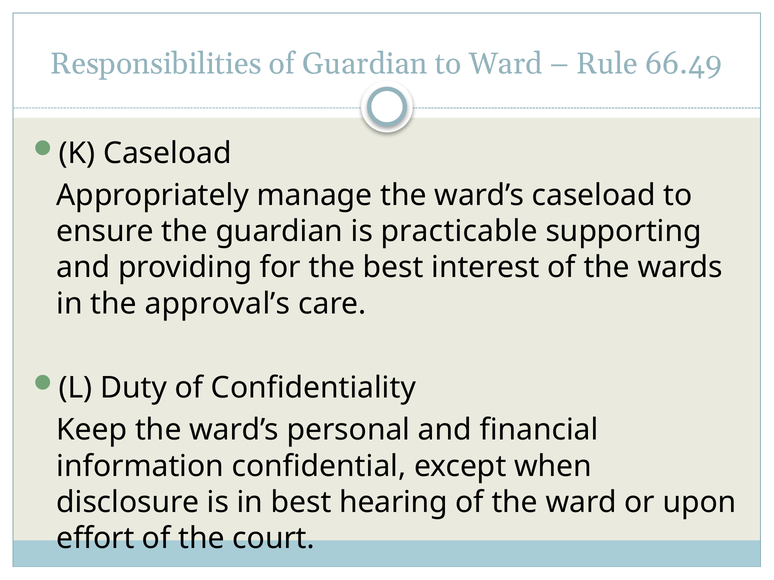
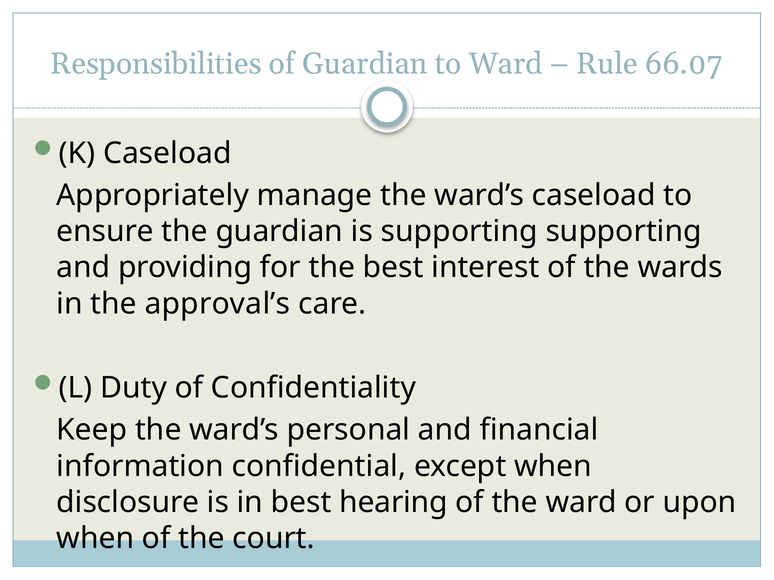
66.49: 66.49 -> 66.07 (684, 64)
is practicable: practicable -> supporting (459, 232)
effort: effort -> when (95, 539)
